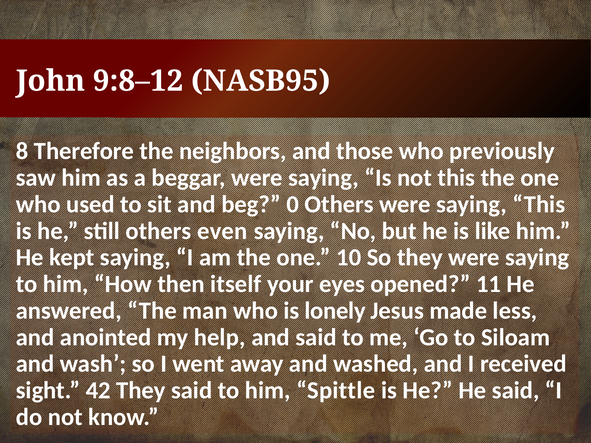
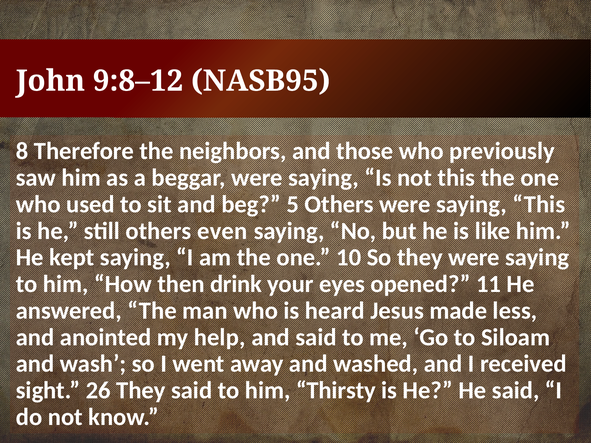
0: 0 -> 5 (293, 204)
itself: itself -> drink (236, 284)
lonely: lonely -> heard (335, 311)
42: 42 -> 26 (98, 391)
Spittle: Spittle -> Thirsty (336, 391)
